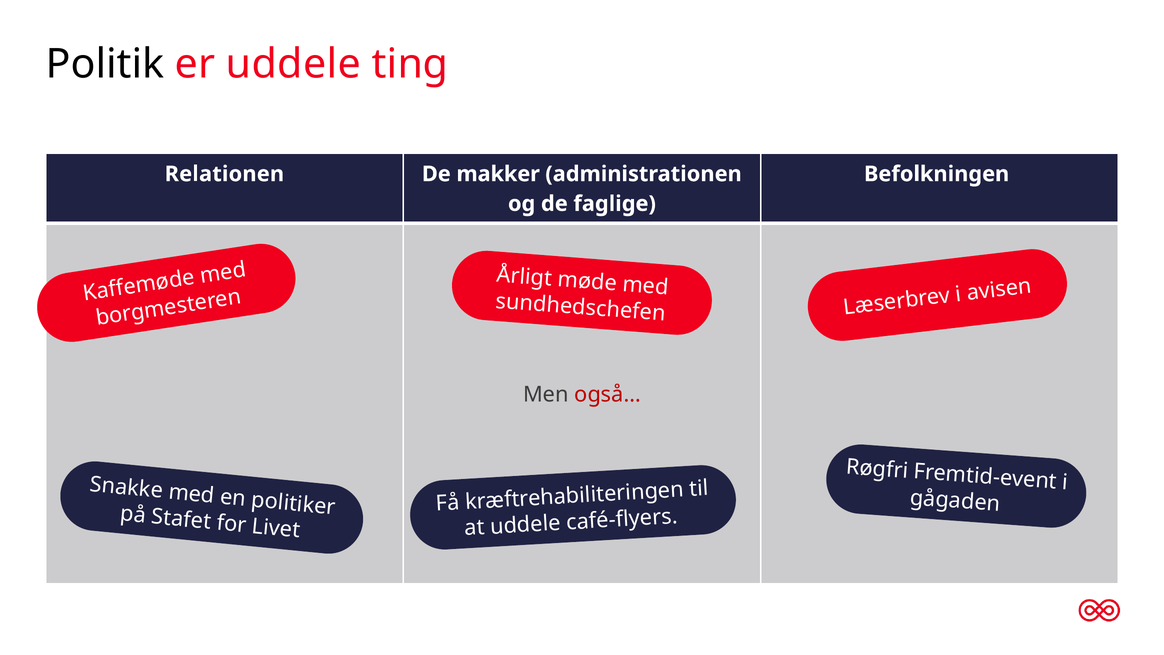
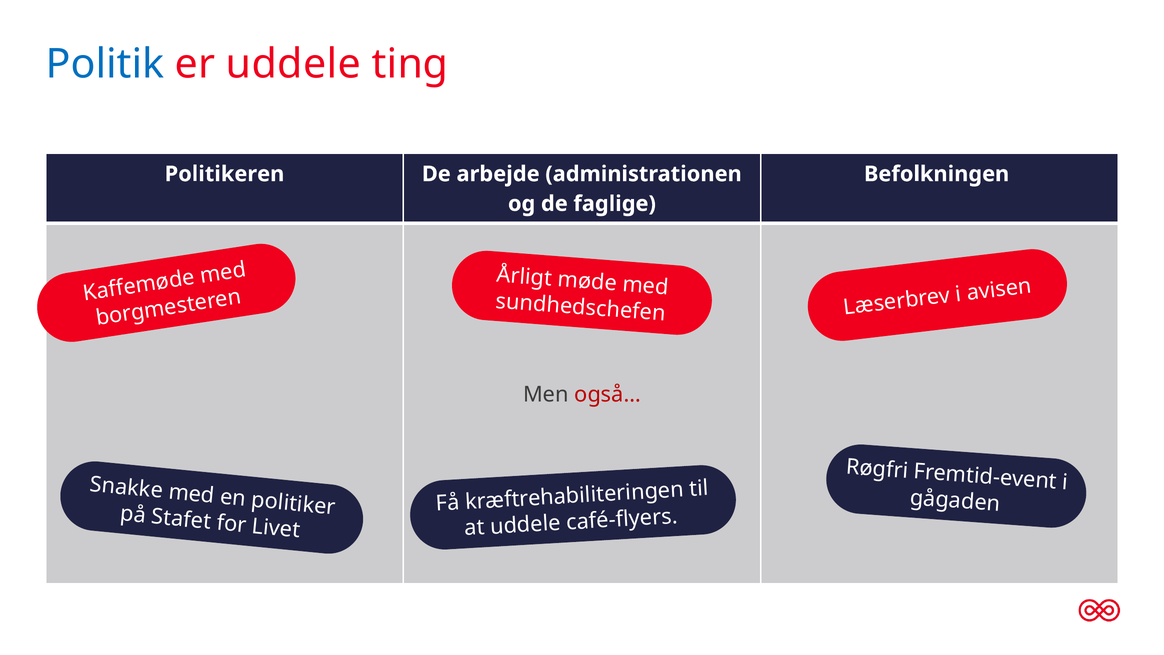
Politik colour: black -> blue (105, 64)
Relationen: Relationen -> Politikeren (224, 174)
makker: makker -> arbejde (498, 174)
